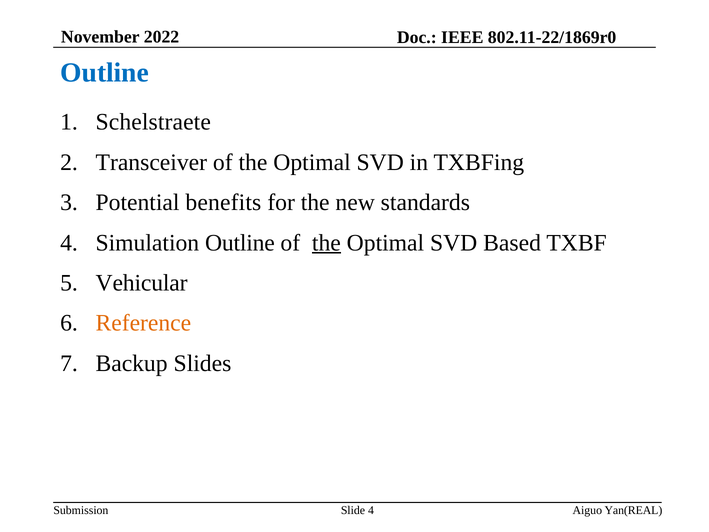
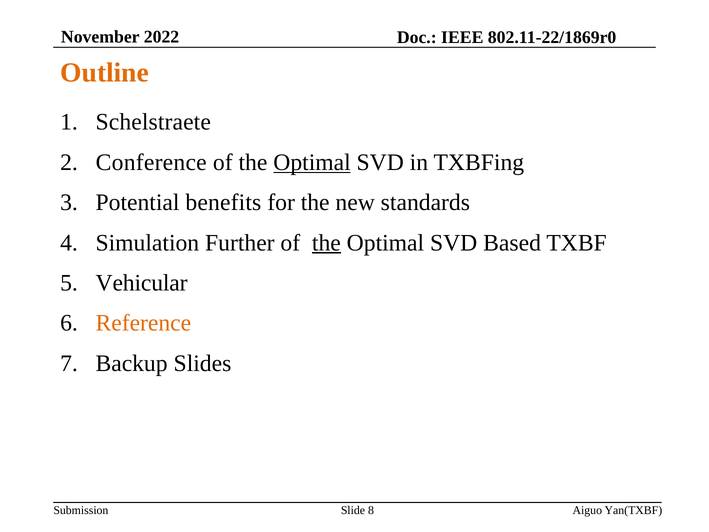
Outline colour: blue -> orange (105, 73)
Transceiver: Transceiver -> Conference (151, 162)
Optimal underline: none -> present (312, 162)
Simulation Outline: Outline -> Further (240, 243)
Slide 4: 4 -> 8 (371, 510)
Yan(REAL: Yan(REAL -> Yan(TXBF (633, 510)
